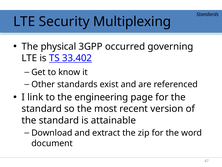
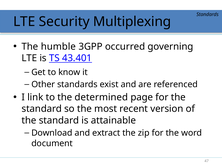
physical: physical -> humble (58, 46)
33.402: 33.402 -> 43.401 (77, 58)
engineering: engineering -> determined (101, 97)
